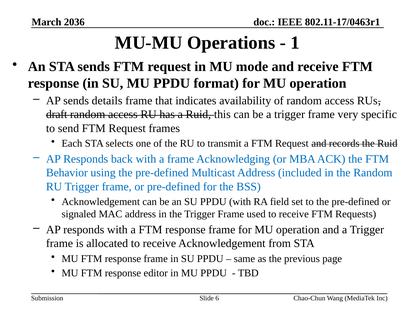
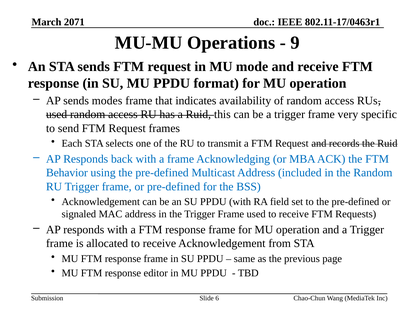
2036: 2036 -> 2071 (74, 22)
1: 1 -> 9 (295, 43)
details: details -> modes (107, 101)
draft: draft -> used (57, 115)
